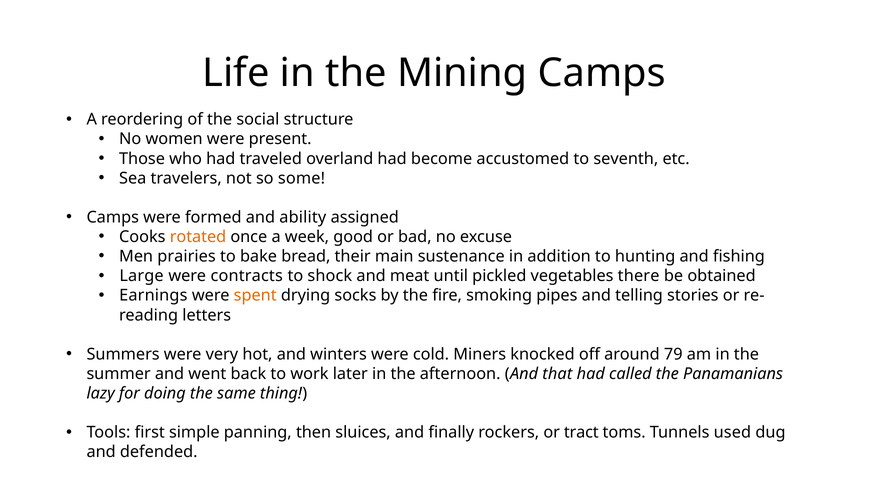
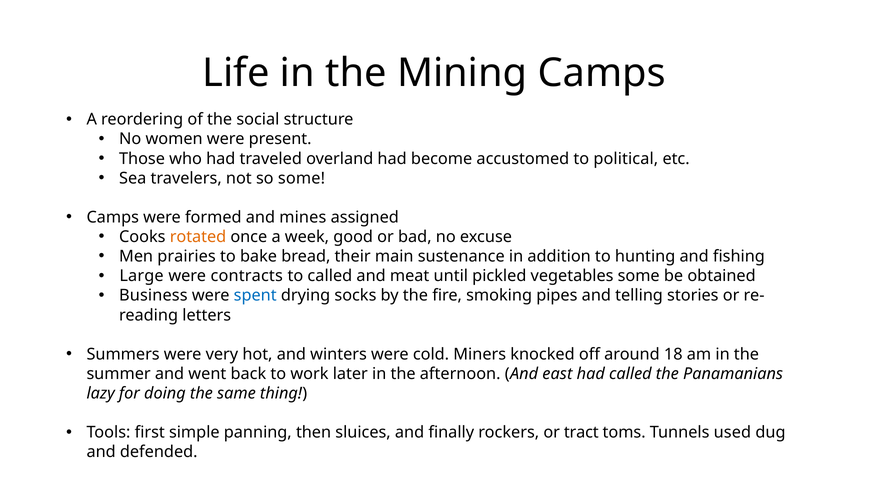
seventh: seventh -> political (626, 159)
ability: ability -> mines (303, 217)
to shock: shock -> called (330, 276)
vegetables there: there -> some (639, 276)
Earnings: Earnings -> Business (153, 295)
spent colour: orange -> blue (255, 295)
79: 79 -> 18 (673, 354)
that: that -> east (557, 374)
